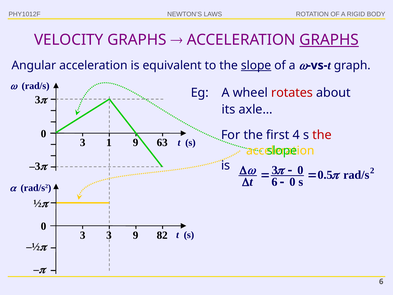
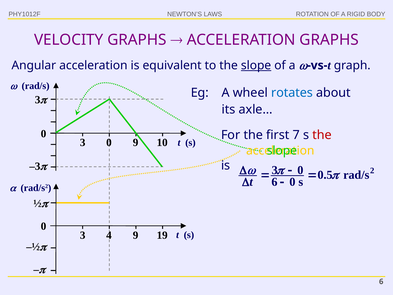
GRAPHS underline: present -> none (329, 40)
rotates colour: red -> blue (292, 93)
4: 4 -> 7 (296, 135)
1: 1 -> 0 (109, 142)
63: 63 -> 10 (162, 142)
3 3: 3 -> 4 (109, 235)
82: 82 -> 19 (162, 235)
